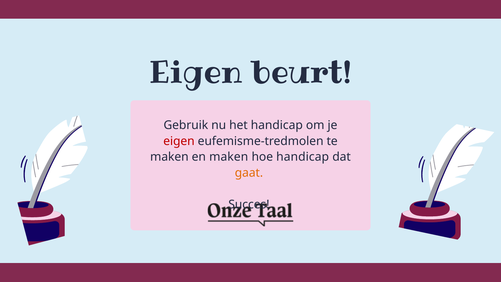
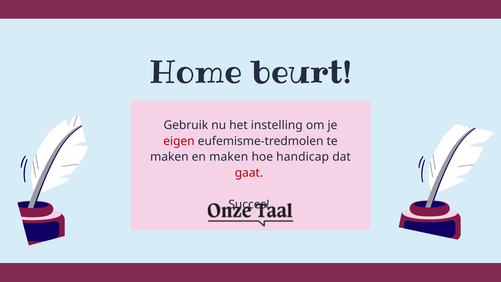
Eigen: Eigen -> Home (196, 73)
het handicap: handicap -> instelling (277, 125)
gaat colour: orange -> red (249, 173)
